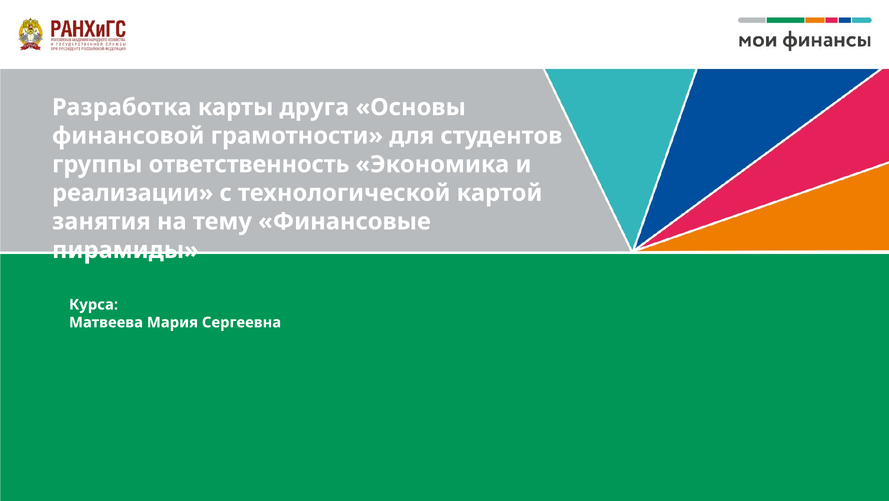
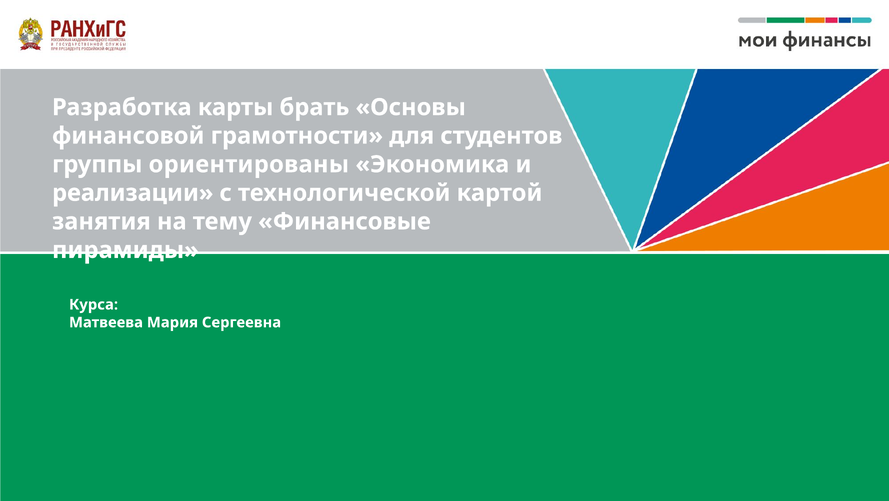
друга: друга -> брать (314, 107)
ответственность: ответственность -> ориентированы (249, 164)
